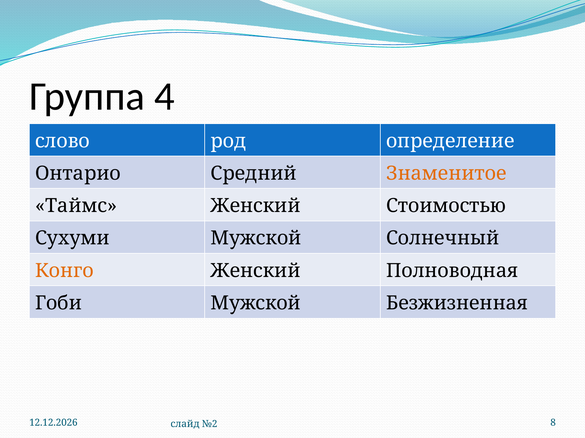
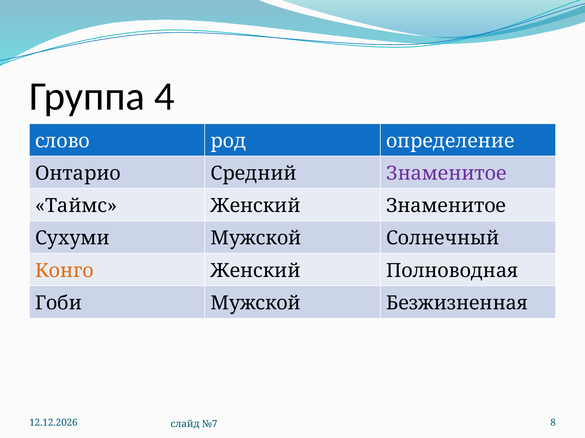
Знаменитое colour: orange -> purple (446, 174)
Женский Стоимостью: Стоимостью -> Знаменитое (446, 206)
№2: №2 -> №7 (210, 425)
